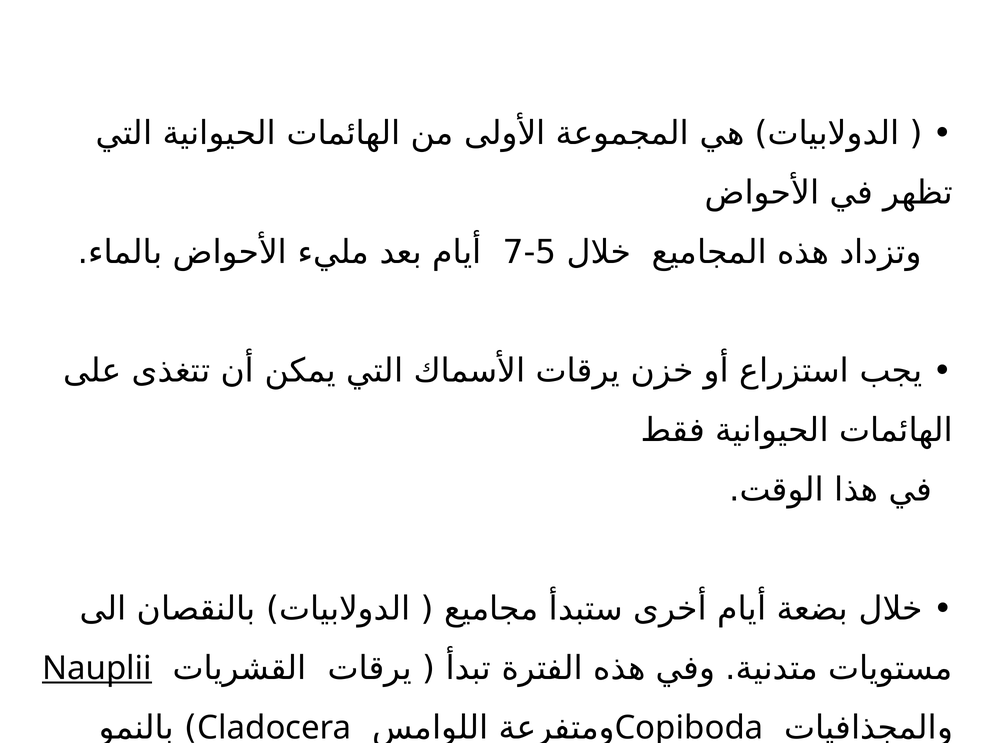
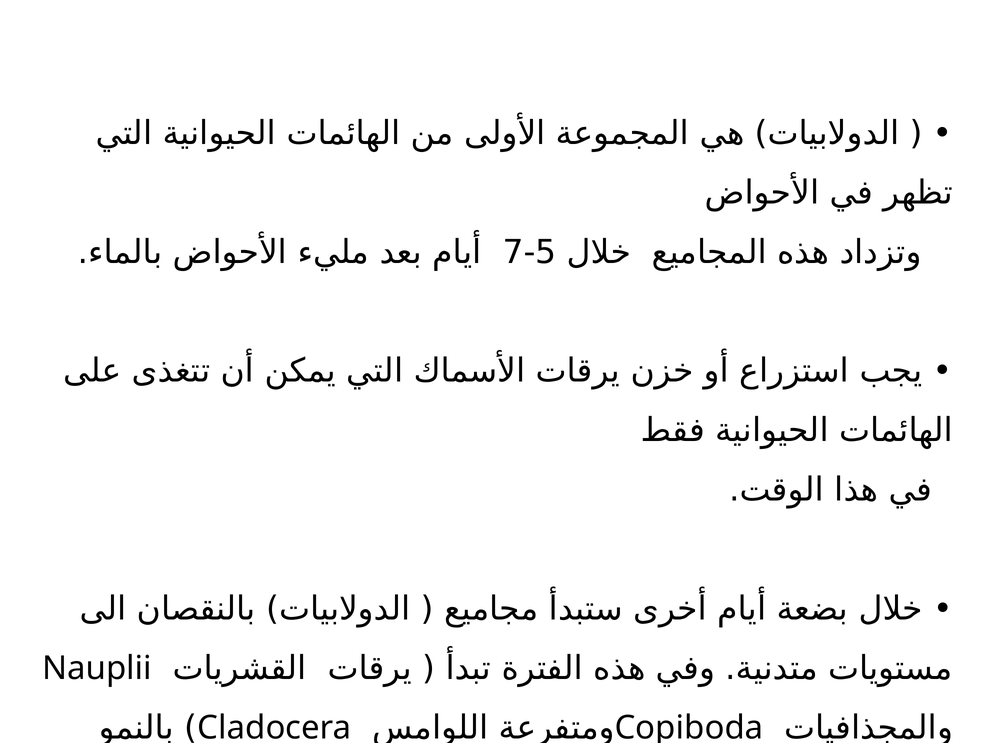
Nauplii underline: present -> none (97, 668)
